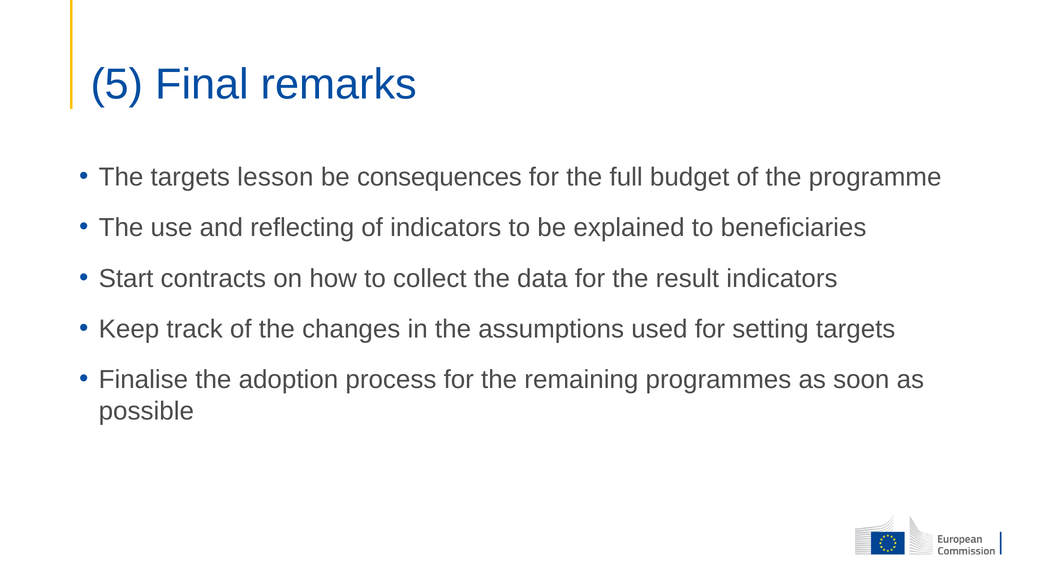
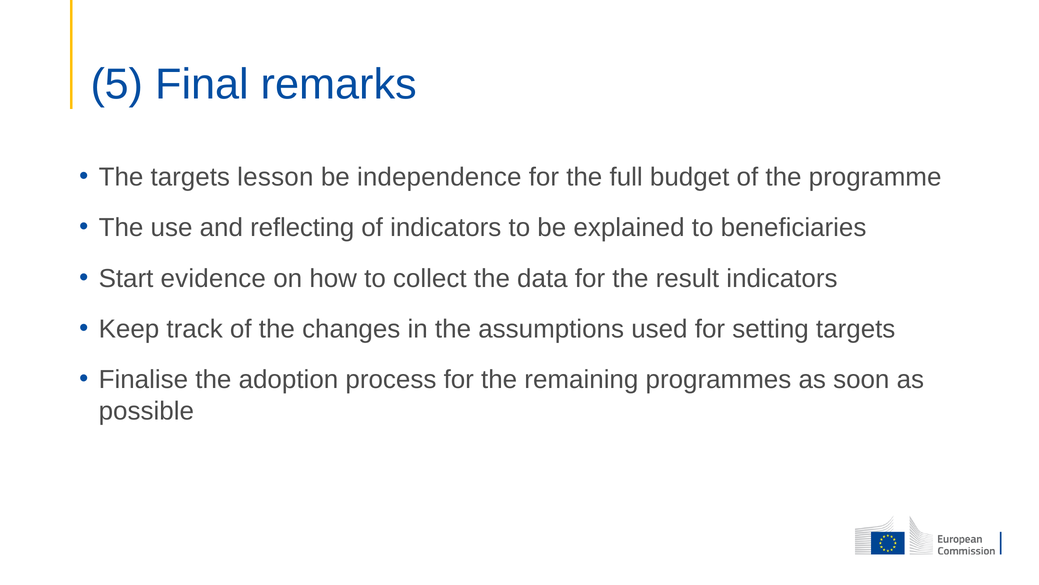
consequences: consequences -> independence (439, 177)
contracts: contracts -> evidence (213, 278)
